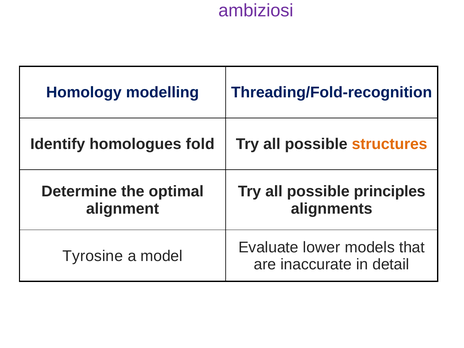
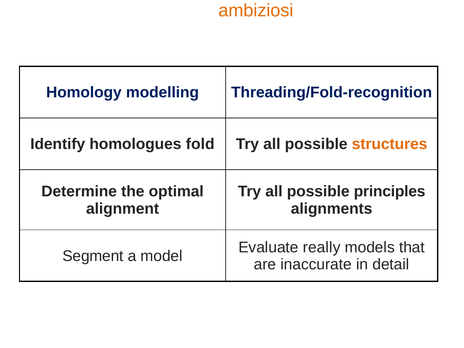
ambiziosi colour: purple -> orange (256, 10)
lower: lower -> really (322, 247)
Tyrosine: Tyrosine -> Segment (93, 256)
